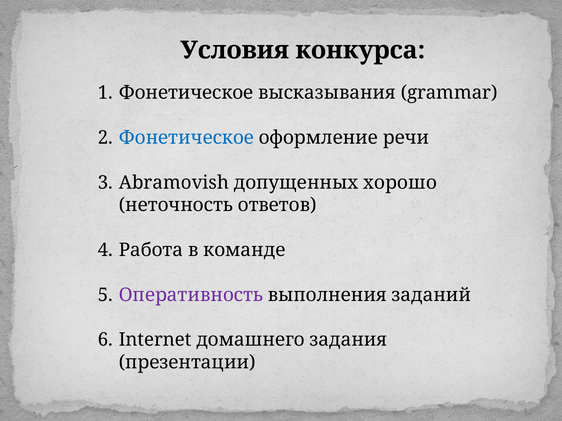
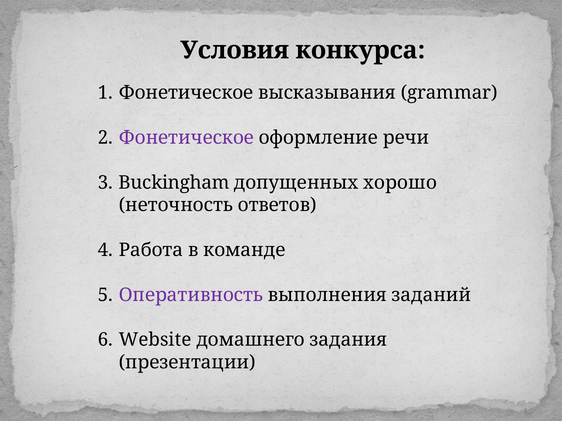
Фонетическое colour: blue -> purple (186, 138)
Abramovish: Abramovish -> Buckingham (174, 183)
Internet: Internet -> Website (155, 340)
